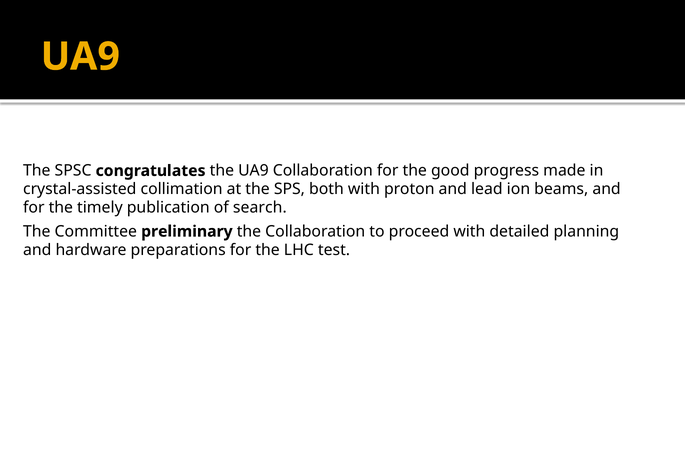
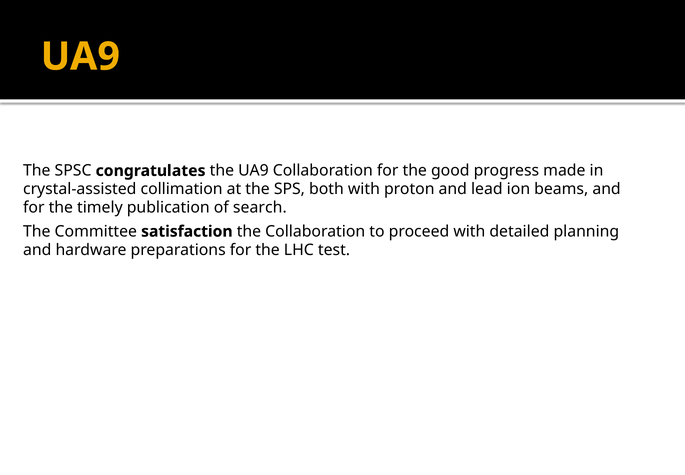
preliminary: preliminary -> satisfaction (187, 231)
